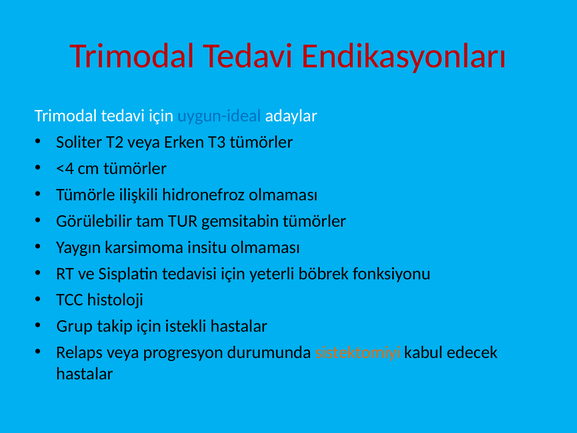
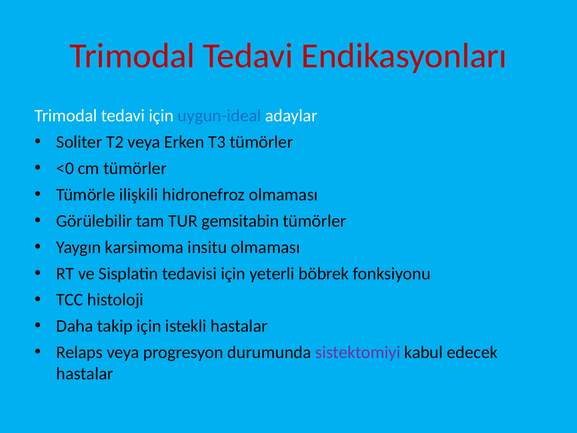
<4: <4 -> <0 (65, 168)
Grup: Grup -> Daha (75, 326)
sistektomiyi colour: orange -> purple (358, 352)
